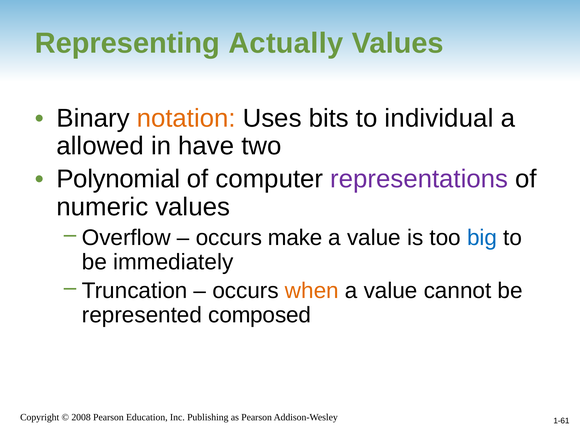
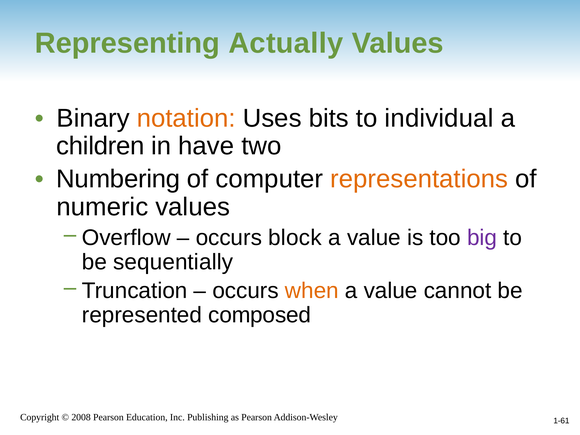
allowed: allowed -> children (100, 146)
Polynomial: Polynomial -> Numbering (118, 179)
representations colour: purple -> orange (419, 179)
make: make -> block (295, 238)
big colour: blue -> purple (482, 238)
immediately: immediately -> sequentially (173, 262)
